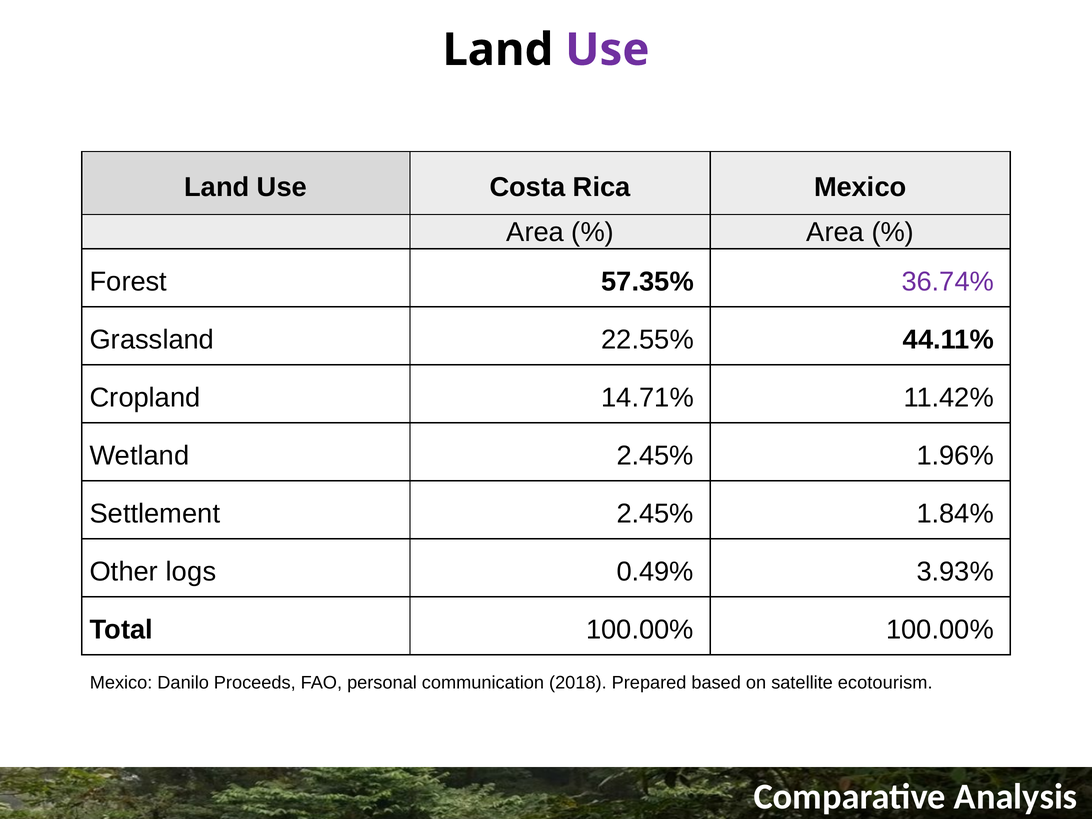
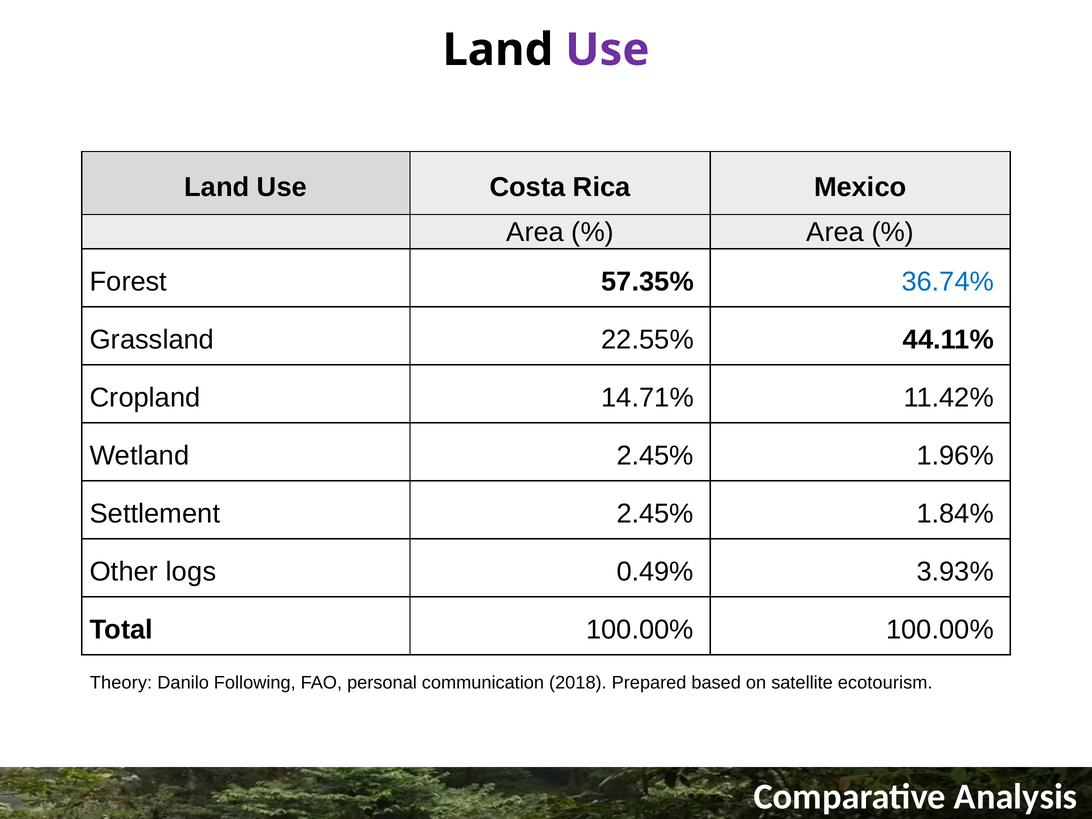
36.74% colour: purple -> blue (948, 282)
Mexico: Mexico -> Theory (121, 683)
Proceeds: Proceeds -> Following (255, 683)
